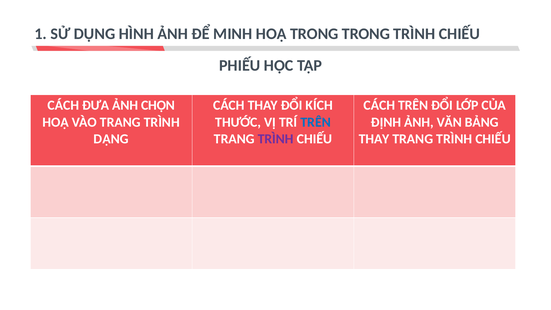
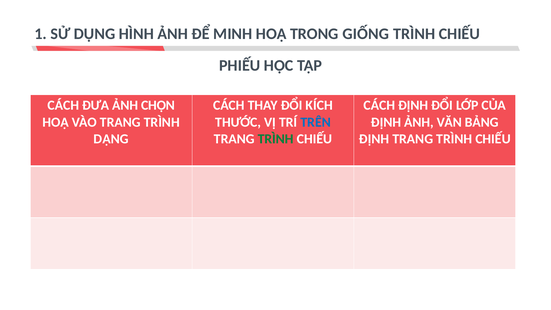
TRONG TRONG: TRONG -> GIỐNG (366, 34)
CÁCH TRÊN: TRÊN -> ĐỊNH (413, 105)
TRÌNH colour: purple -> green (276, 139)
THAY: THAY -> ĐỊNH (374, 139)
